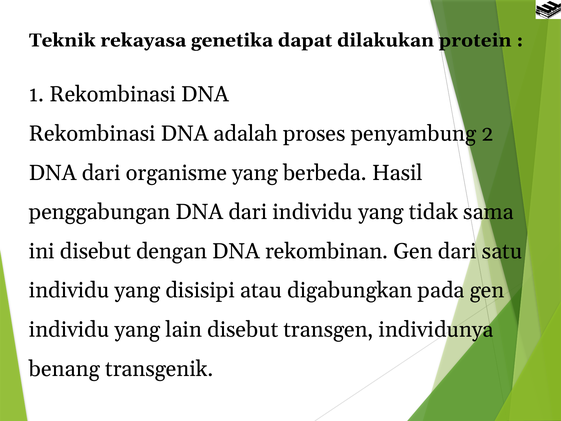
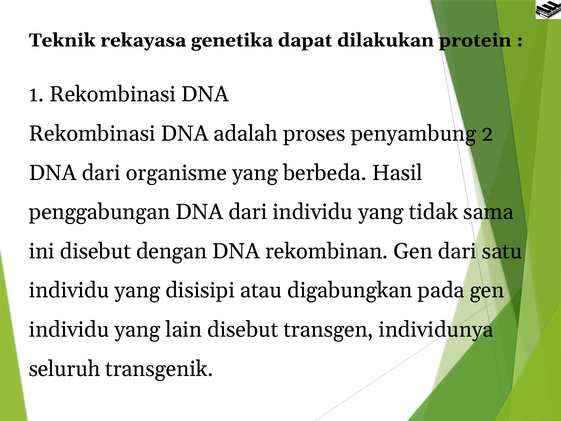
benang: benang -> seluruh (65, 369)
